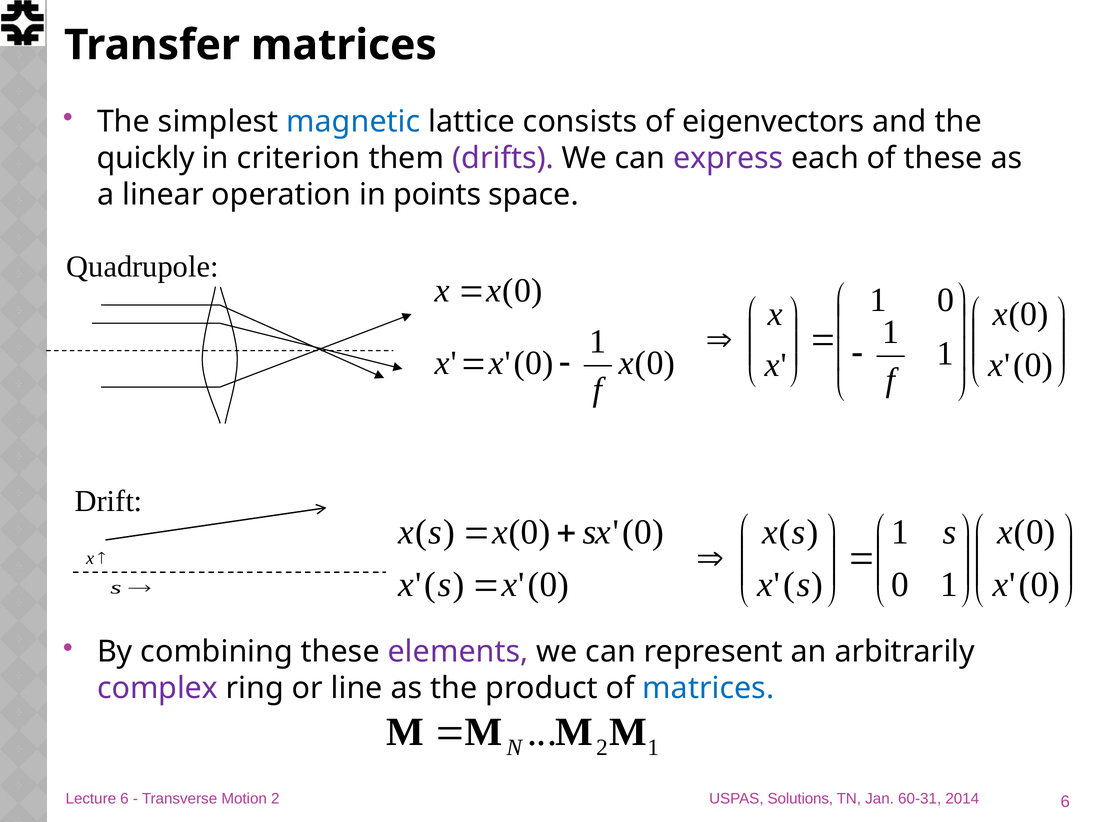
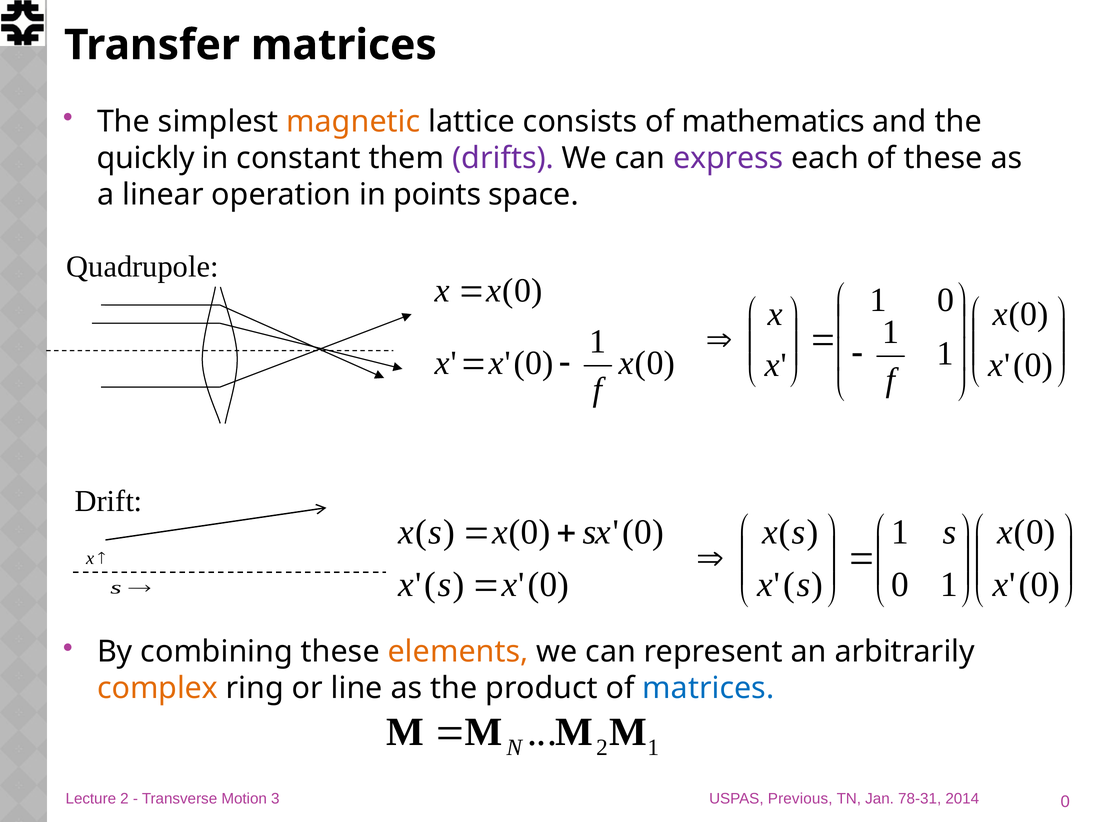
magnetic colour: blue -> orange (353, 122)
eigenvectors: eigenvectors -> mathematics (773, 122)
criterion: criterion -> constant (299, 158)
elements colour: purple -> orange (458, 652)
complex colour: purple -> orange (158, 688)
Lecture 6: 6 -> 2 (124, 799)
Motion 2: 2 -> 3 (275, 799)
Solutions: Solutions -> Previous (800, 799)
60-31: 60-31 -> 78-31 (920, 799)
2014 6: 6 -> 0 (1065, 802)
